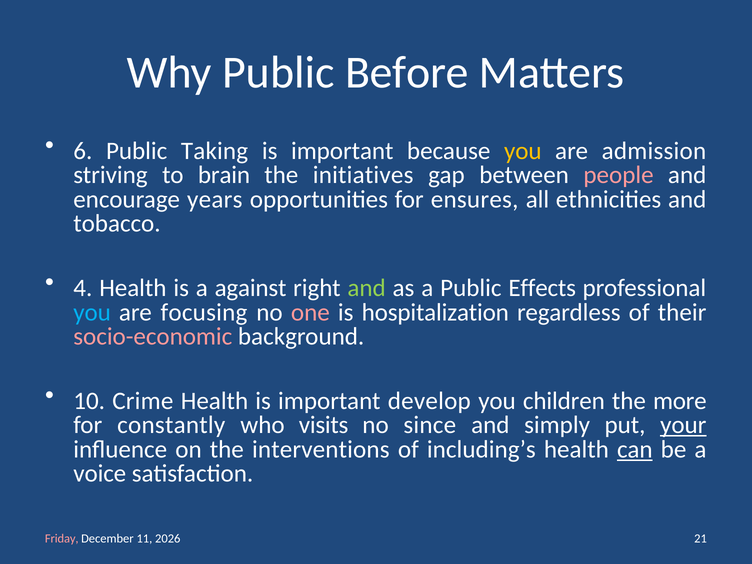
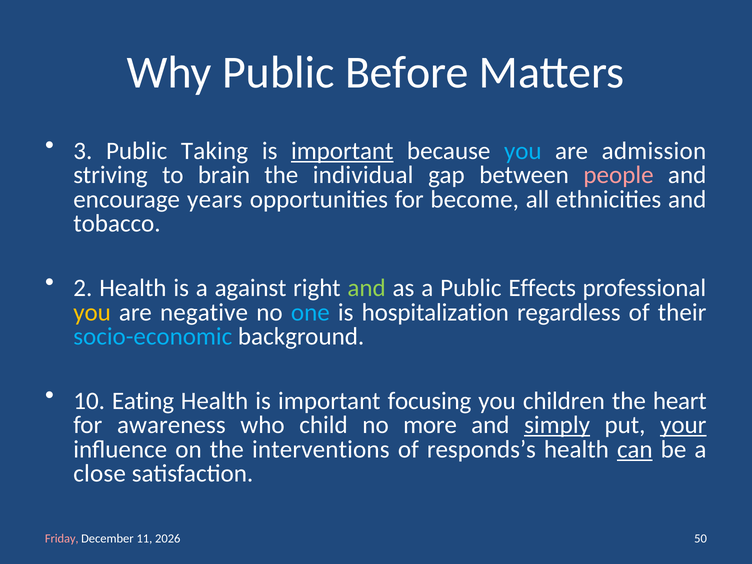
6: 6 -> 3 (83, 151)
important underline: none -> present (342, 151)
you colour: yellow -> light blue (523, 151)
initiatives: initiatives -> individual (363, 175)
ensures: ensures -> become (475, 199)
4: 4 -> 2 (83, 288)
you colour: light blue -> yellow (92, 312)
focusing: focusing -> negative (204, 312)
one colour: pink -> light blue (310, 312)
socio-economic colour: pink -> light blue (153, 336)
Crime: Crime -> Eating (143, 401)
develop: develop -> focusing (429, 401)
more: more -> heart (680, 401)
constantly: constantly -> awareness (171, 425)
visits: visits -> child (324, 425)
since: since -> more (430, 425)
simply underline: none -> present (557, 425)
including’s: including’s -> responds’s (481, 449)
voice: voice -> close (100, 473)
21: 21 -> 50 (701, 538)
